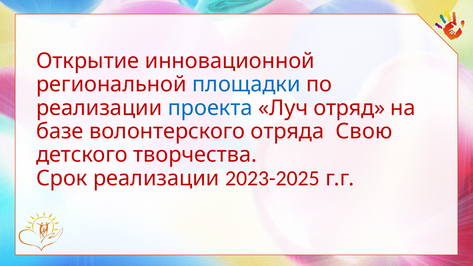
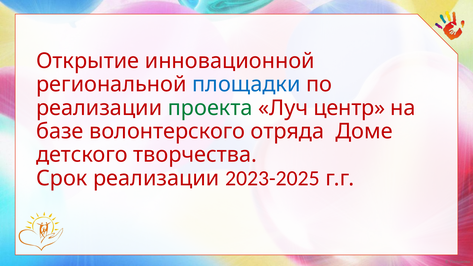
проекта colour: blue -> green (210, 108)
отряд: отряд -> центр (349, 108)
Свою: Свою -> Доме (364, 131)
